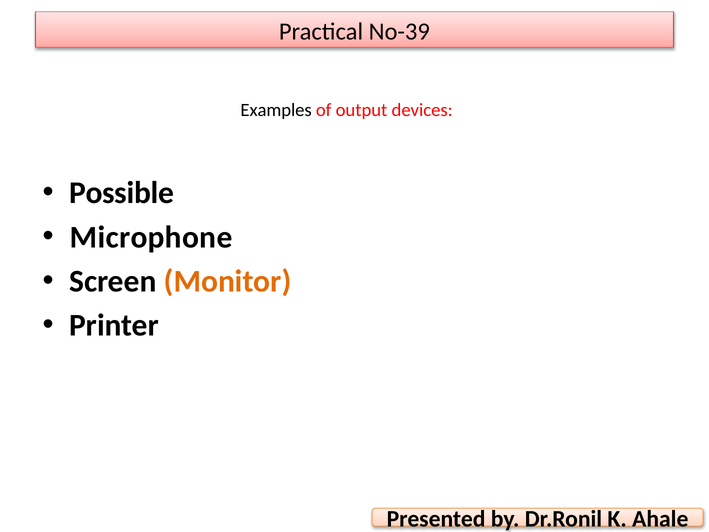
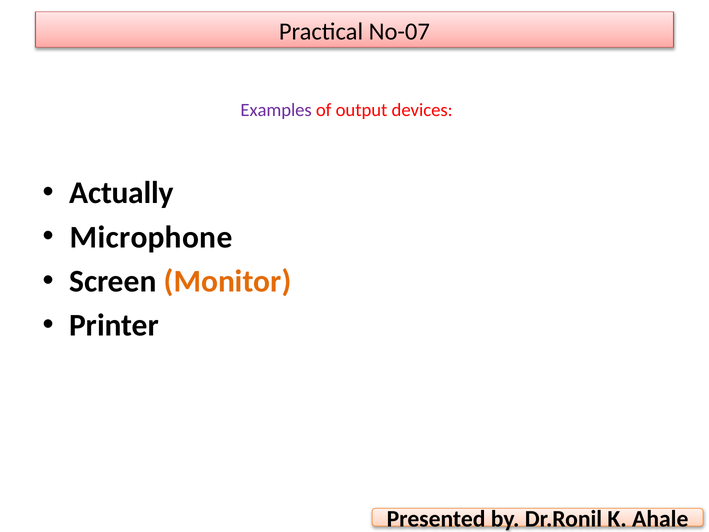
No-39: No-39 -> No-07 (399, 32)
Examples colour: black -> purple (276, 110)
Possible: Possible -> Actually (121, 193)
